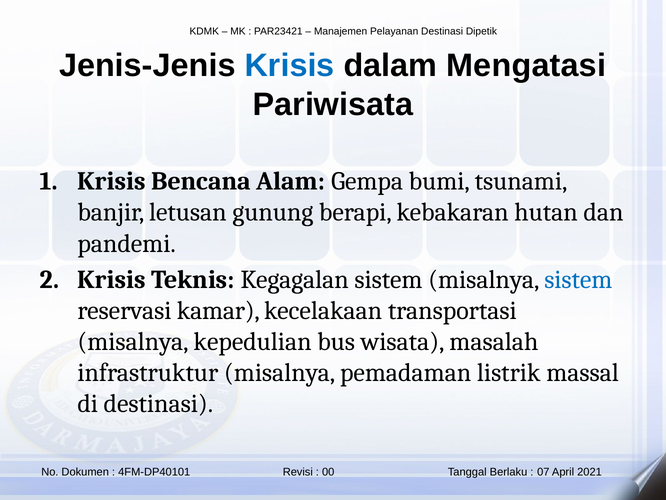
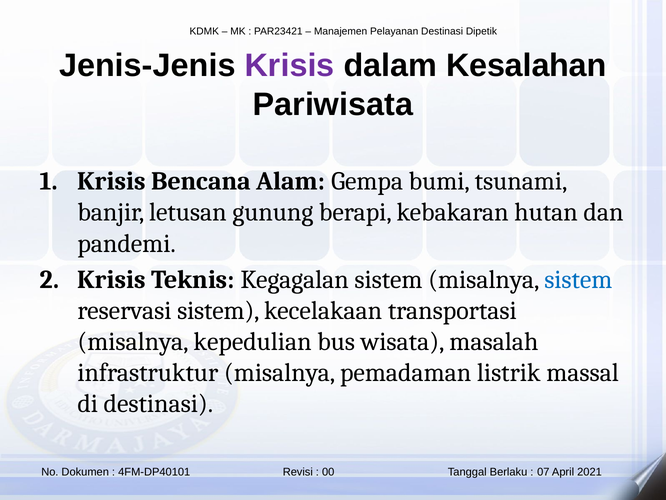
Krisis colour: blue -> purple (290, 66)
Mengatasi: Mengatasi -> Kesalahan (526, 66)
reservasi kamar: kamar -> sistem (218, 310)
